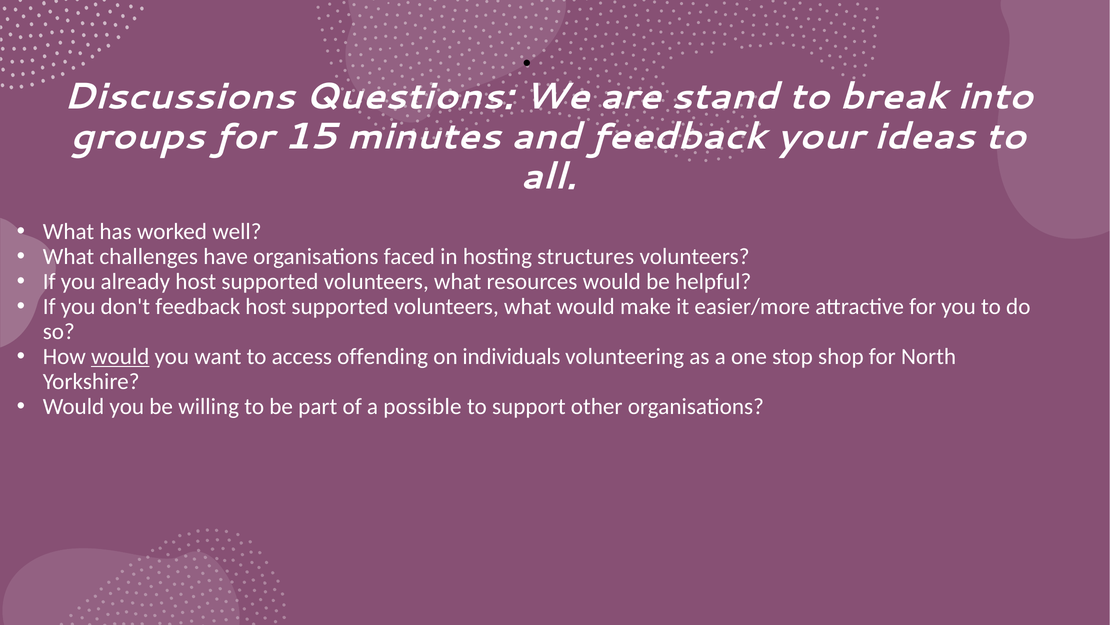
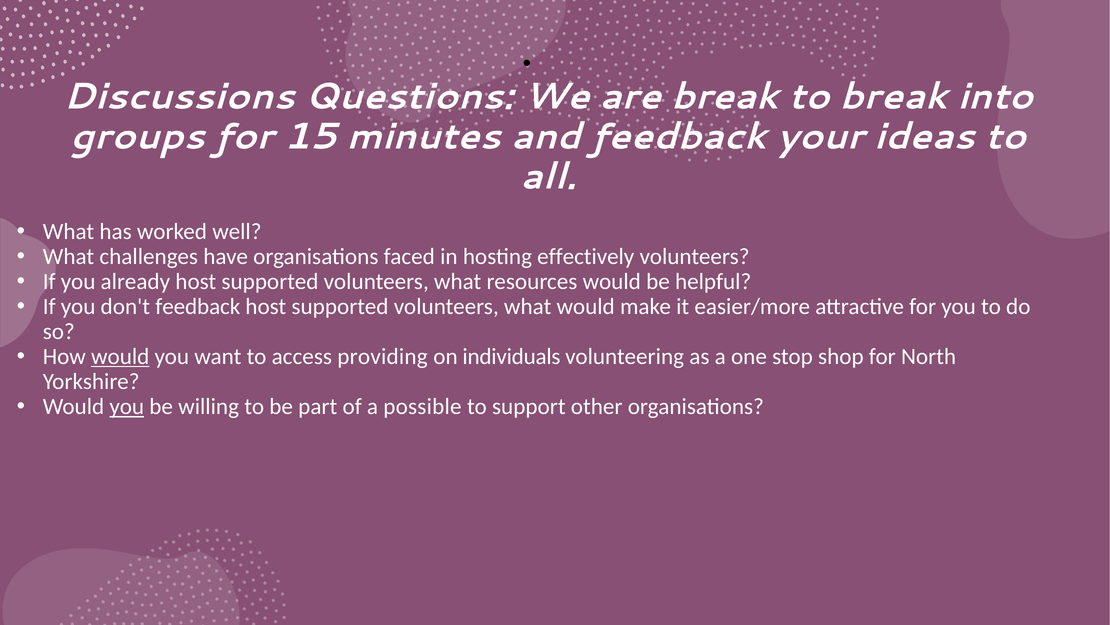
are stand: stand -> break (725, 96)
structures: structures -> effectively (586, 256)
offending: offending -> providing (383, 356)
you underline: none -> present (127, 406)
